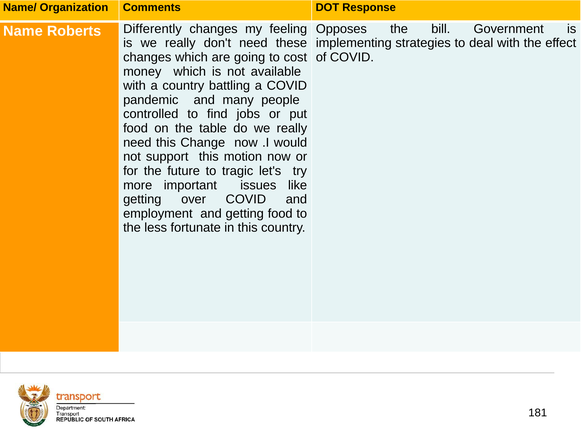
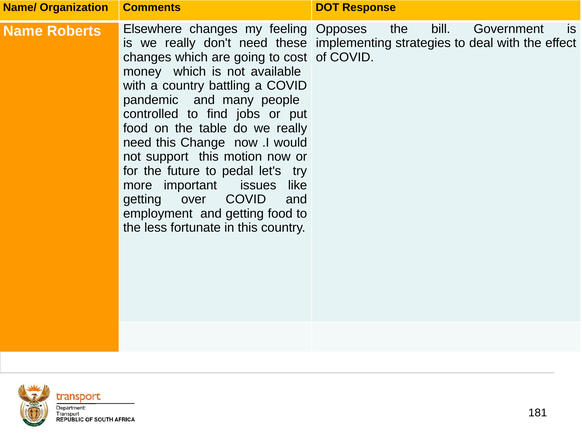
Differently: Differently -> Elsewhere (153, 29)
tragic: tragic -> pedal (238, 171)
